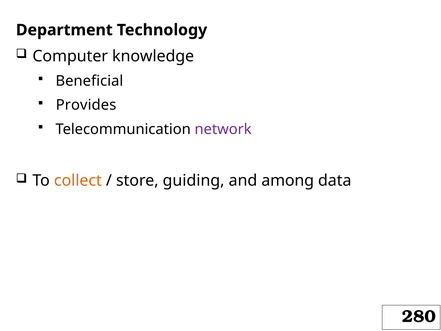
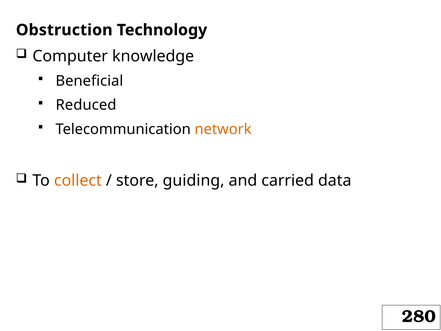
Department: Department -> Obstruction (64, 30)
Provides: Provides -> Reduced (86, 105)
network colour: purple -> orange (223, 129)
among: among -> carried (288, 181)
